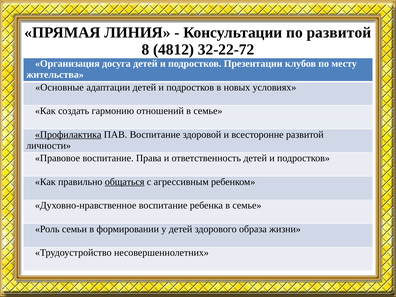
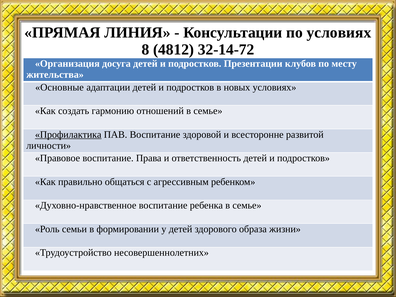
по развитой: развитой -> условиях (339, 33)
32-22-72: 32-22-72 -> 32-14-72 (226, 50)
общаться underline: present -> none (125, 182)
